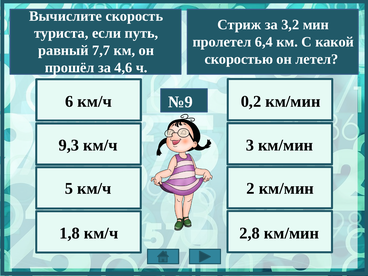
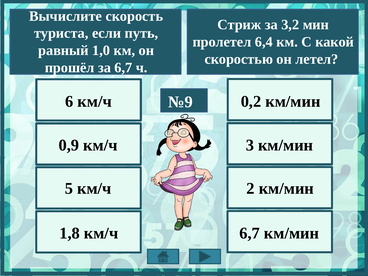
7,7: 7,7 -> 1,0 (101, 50)
за 4,6: 4,6 -> 6,7 (123, 68)
9,3: 9,3 -> 0,9 (69, 145)
2,8: 2,8 -> 6,7 (250, 233)
